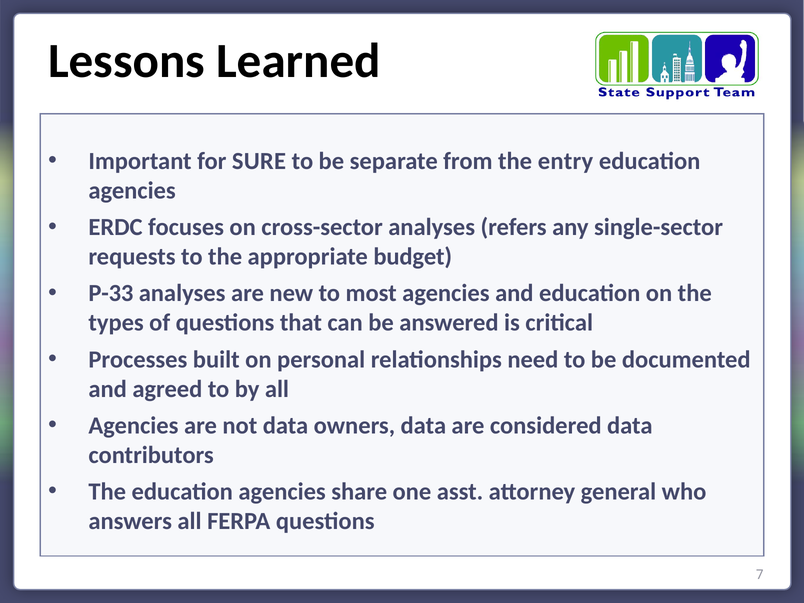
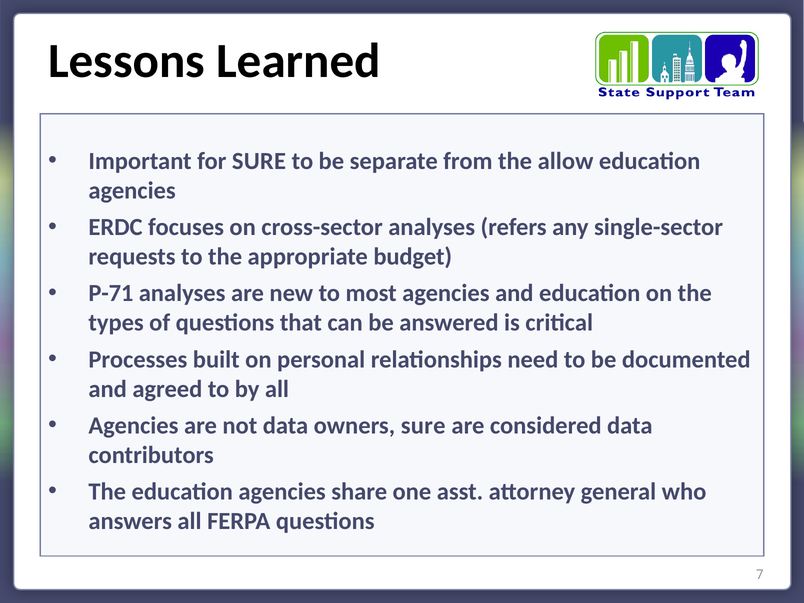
entry: entry -> allow (566, 161)
P-33: P-33 -> P-71 (111, 293)
owners data: data -> sure (423, 426)
